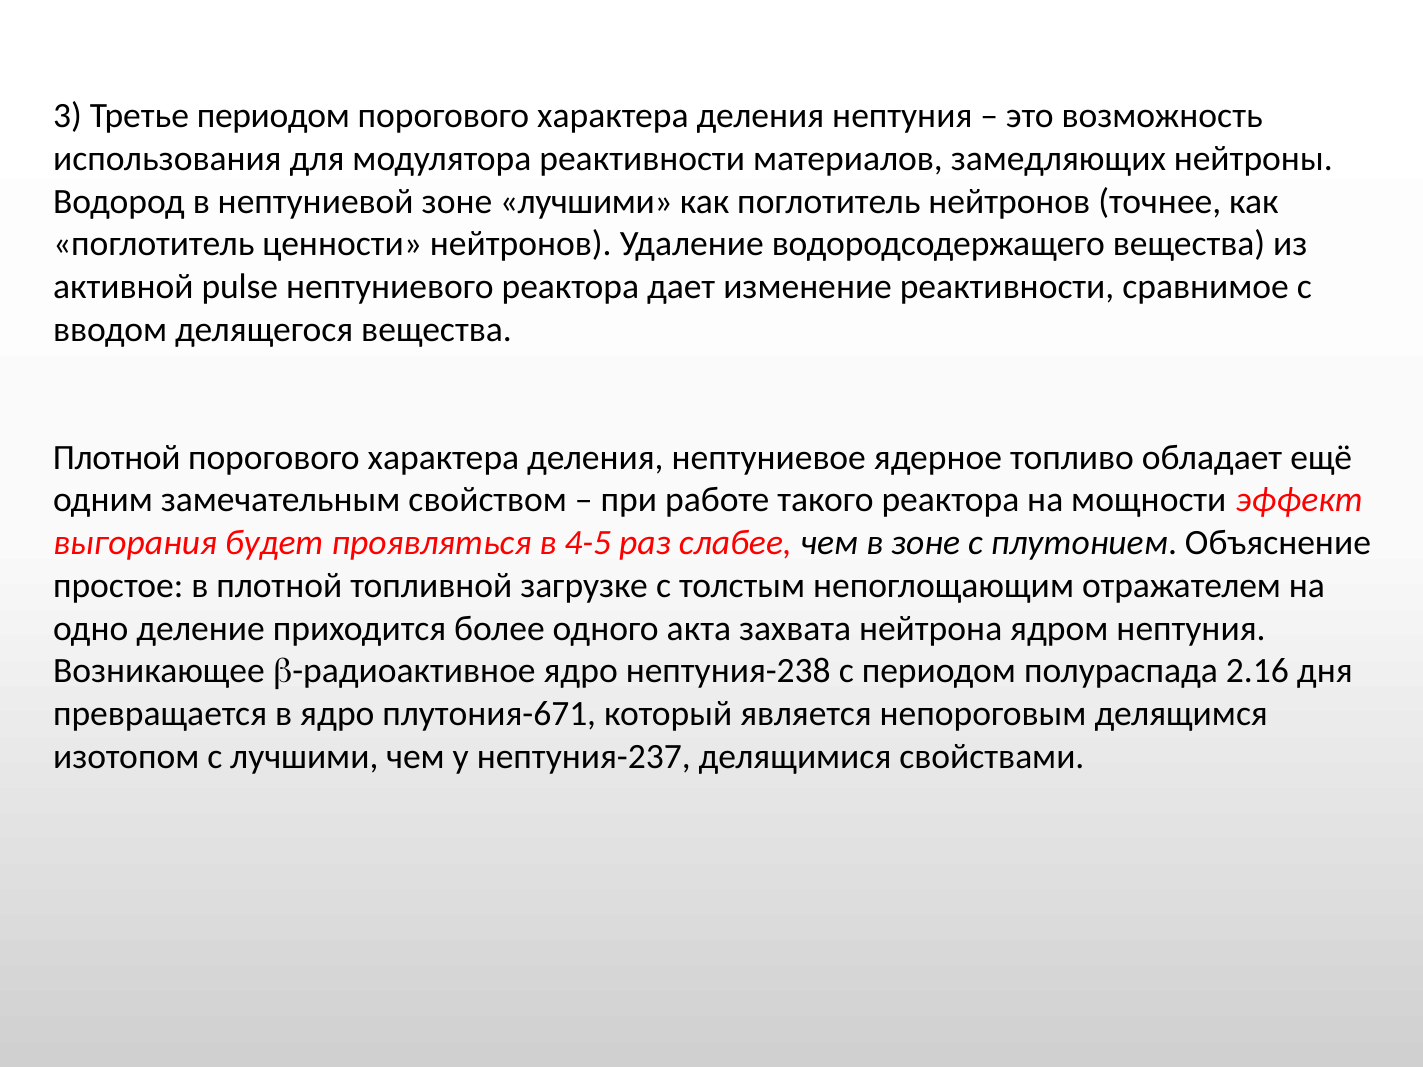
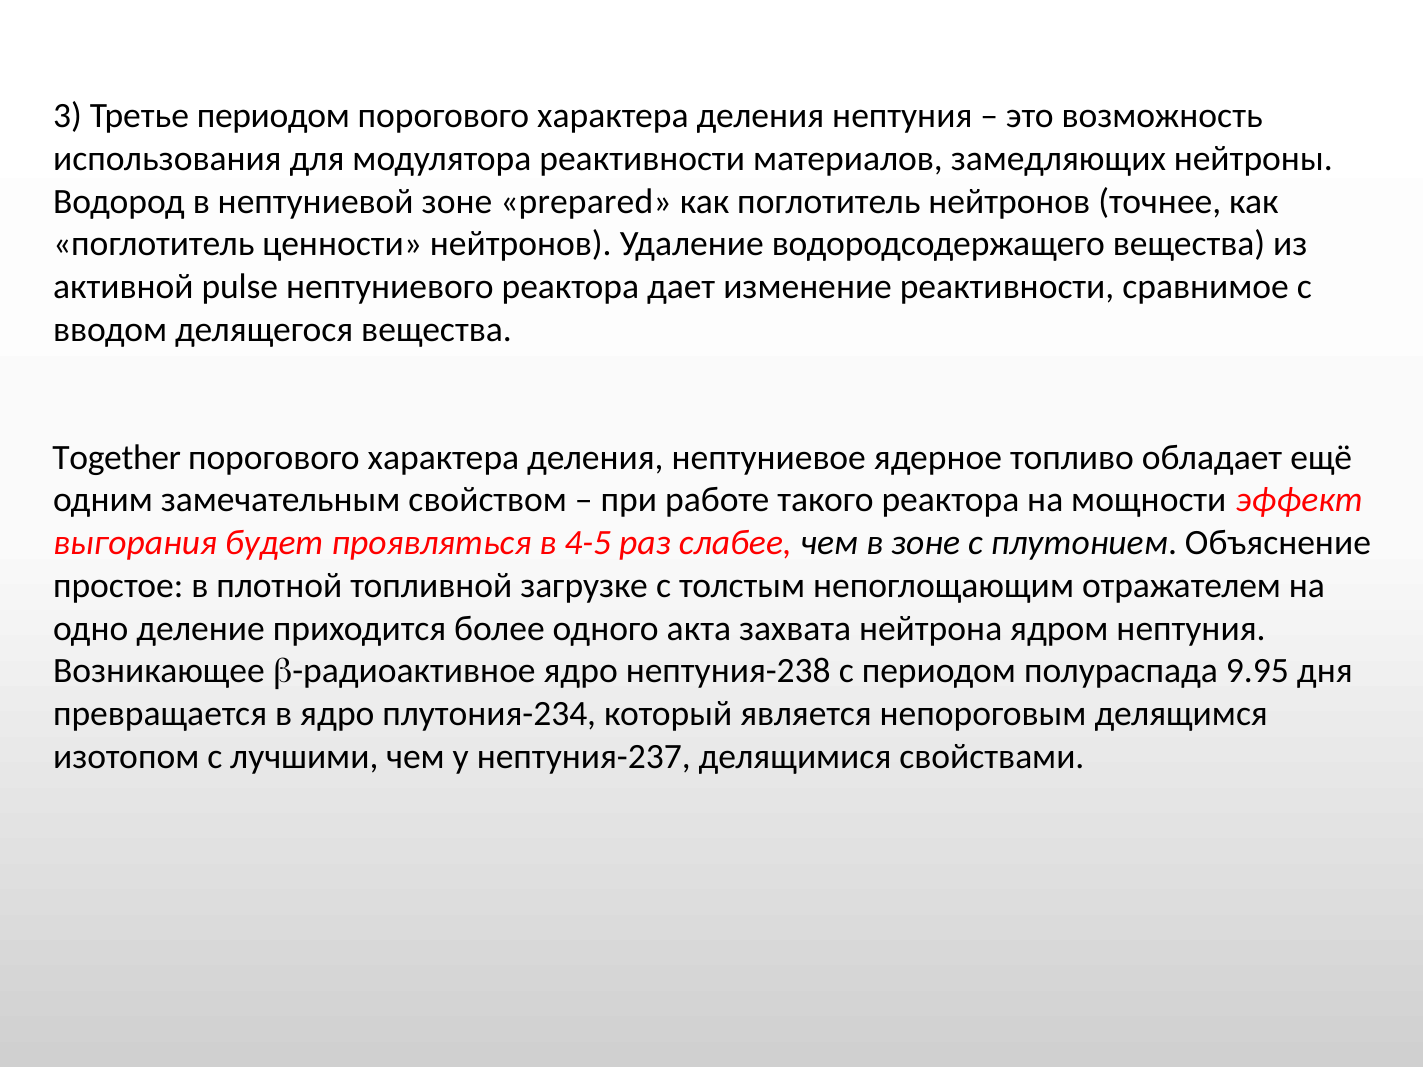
зоне лучшими: лучшими -> prepared (586, 202)
Плотной: Плотной -> Together (117, 458)
2.16: 2.16 -> 9.95 (1257, 671)
плутония-671: плутония-671 -> плутония-234 (489, 714)
